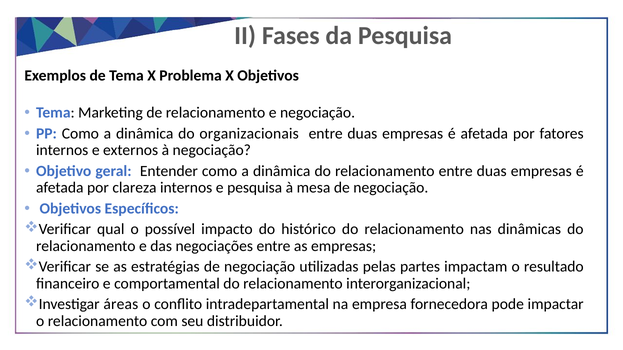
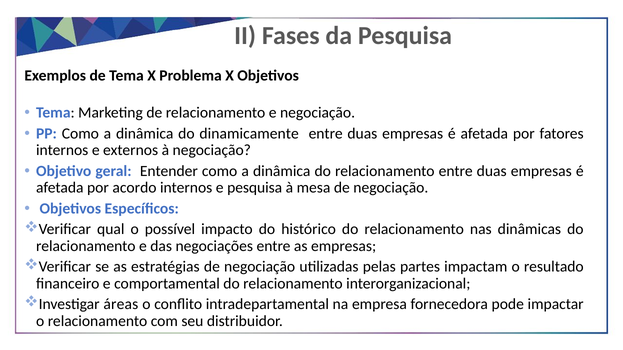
organizacionais: organizacionais -> dinamicamente (249, 134)
clareza: clareza -> acordo (134, 188)
